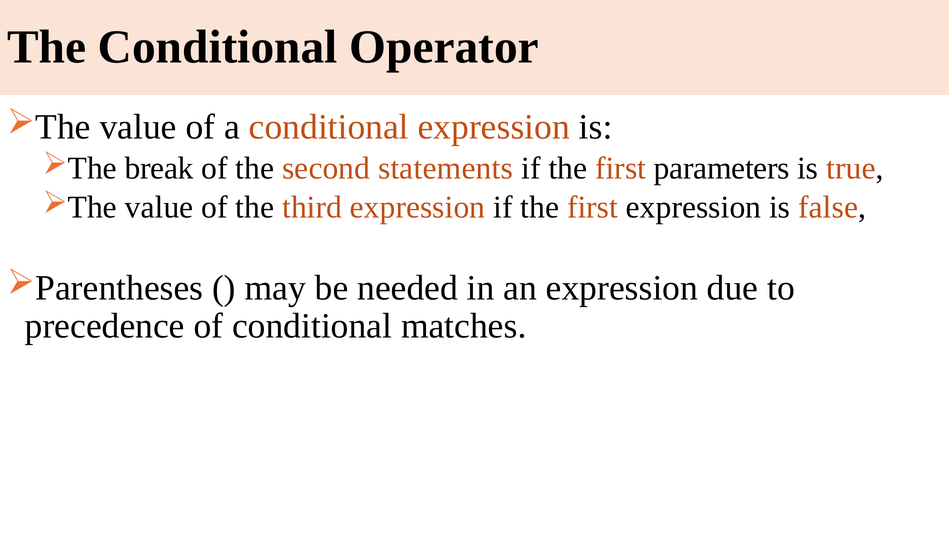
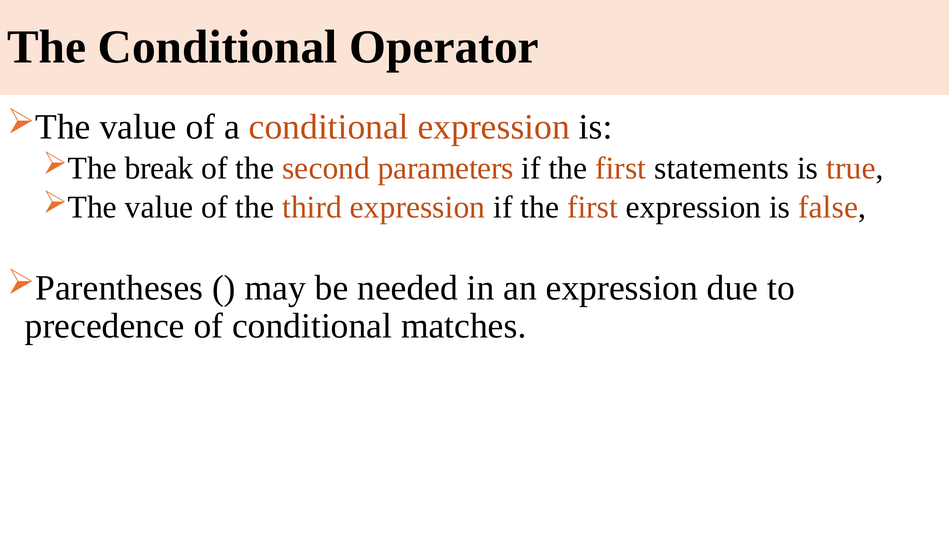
statements: statements -> parameters (446, 168)
parameters: parameters -> statements (722, 168)
